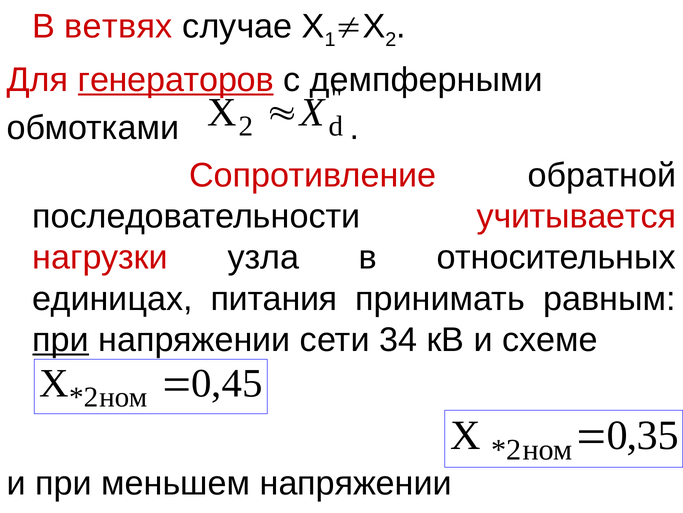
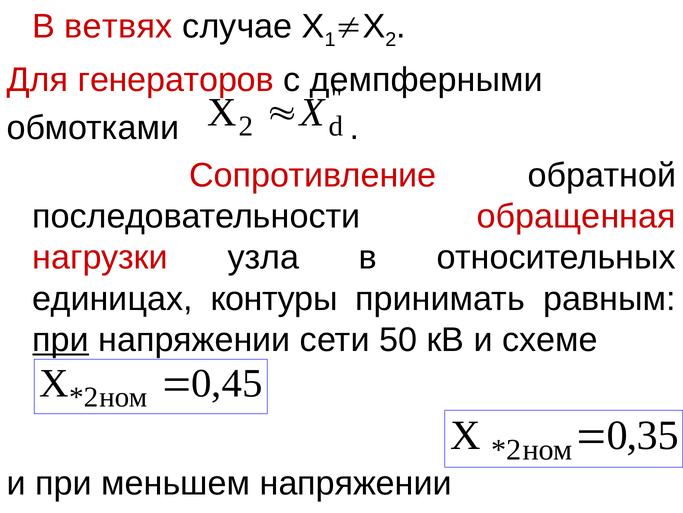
генераторов underline: present -> none (176, 80)
учитывается: учитывается -> обращенная (576, 216)
питания: питания -> контуры (274, 298)
34: 34 -> 50 (398, 339)
